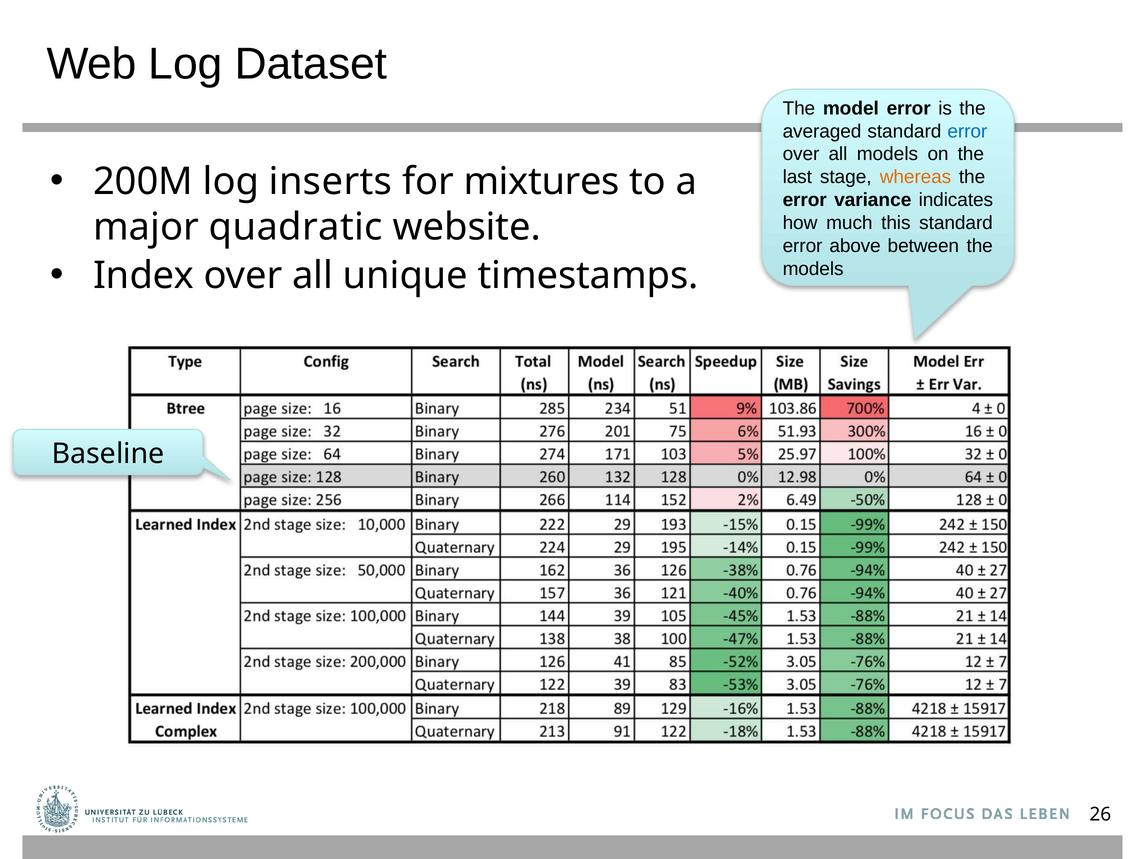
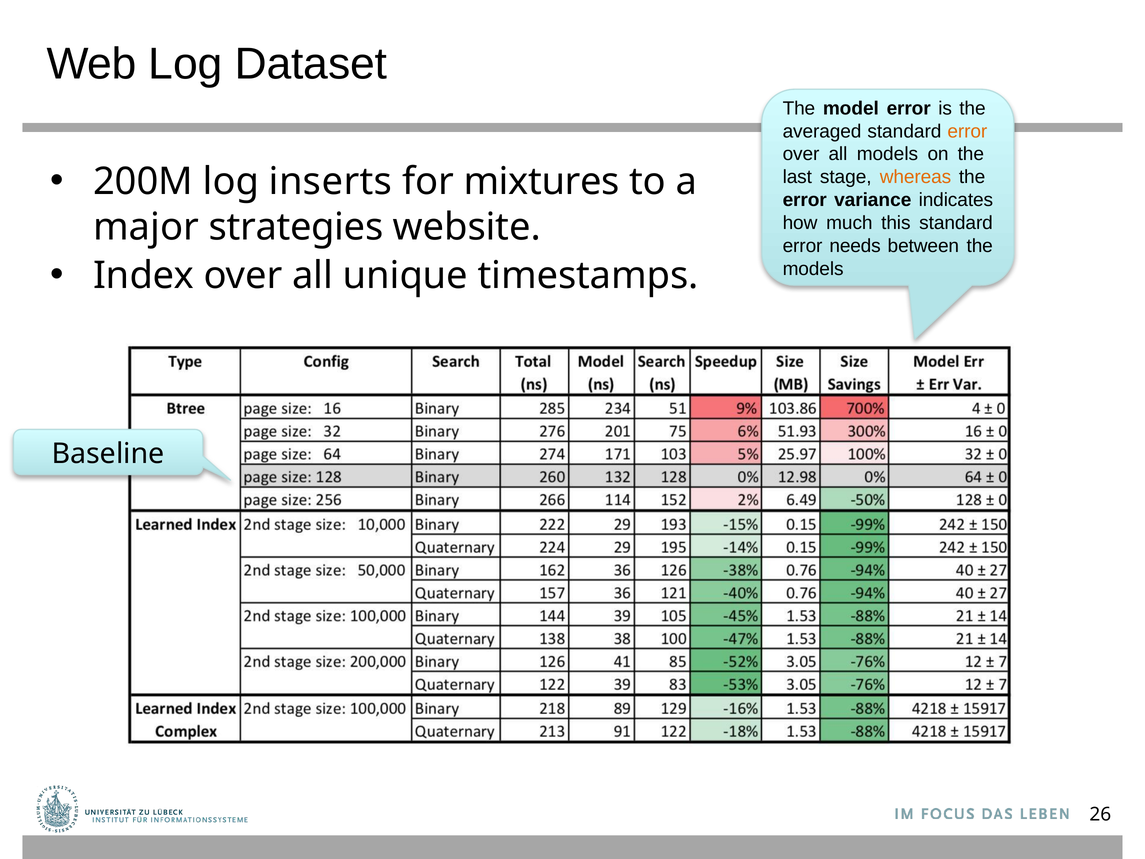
error colour: blue -> orange (967, 131)
quadratic: quadratic -> strategies (296, 227)
above: above -> needs (855, 246)
